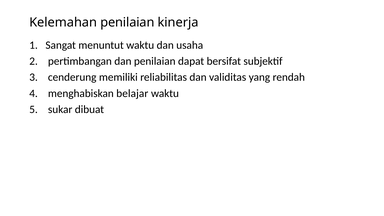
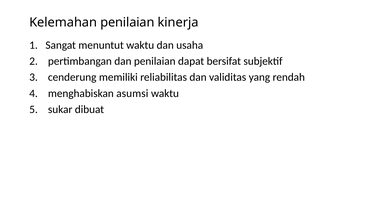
belajar: belajar -> asumsi (132, 93)
